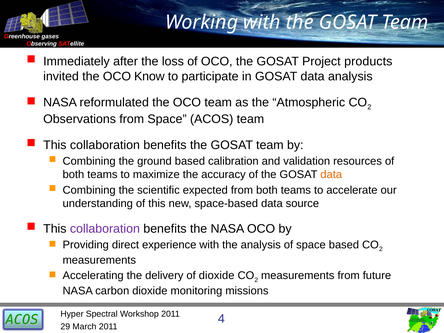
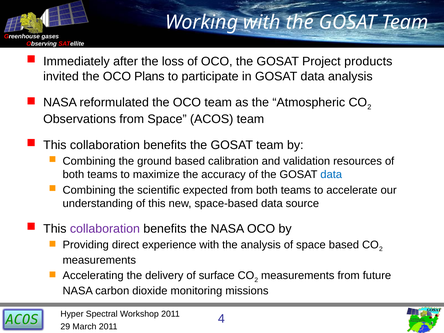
Know: Know -> Plans (149, 76)
data colour: orange -> blue (331, 175)
of dioxide: dioxide -> surface (217, 276)
